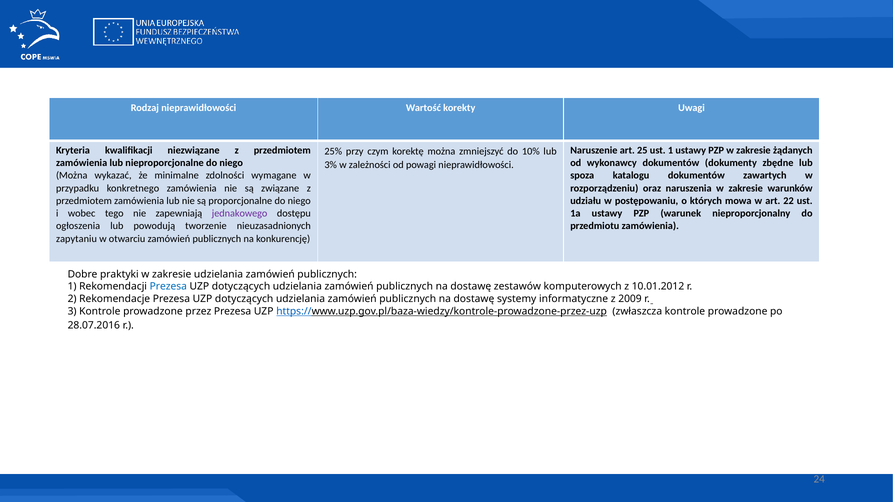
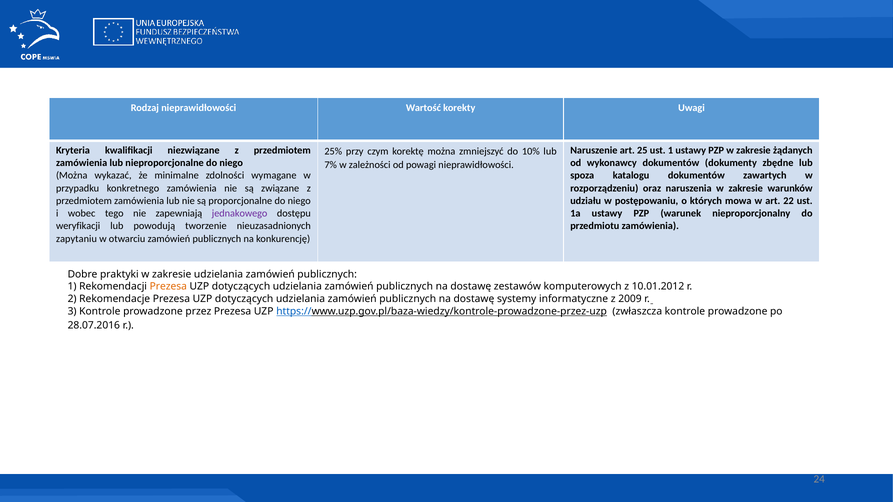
3%: 3% -> 7% (331, 165)
ogłoszenia: ogłoszenia -> weryfikacji (78, 226)
Prezesa colour: blue -> orange (168, 287)
